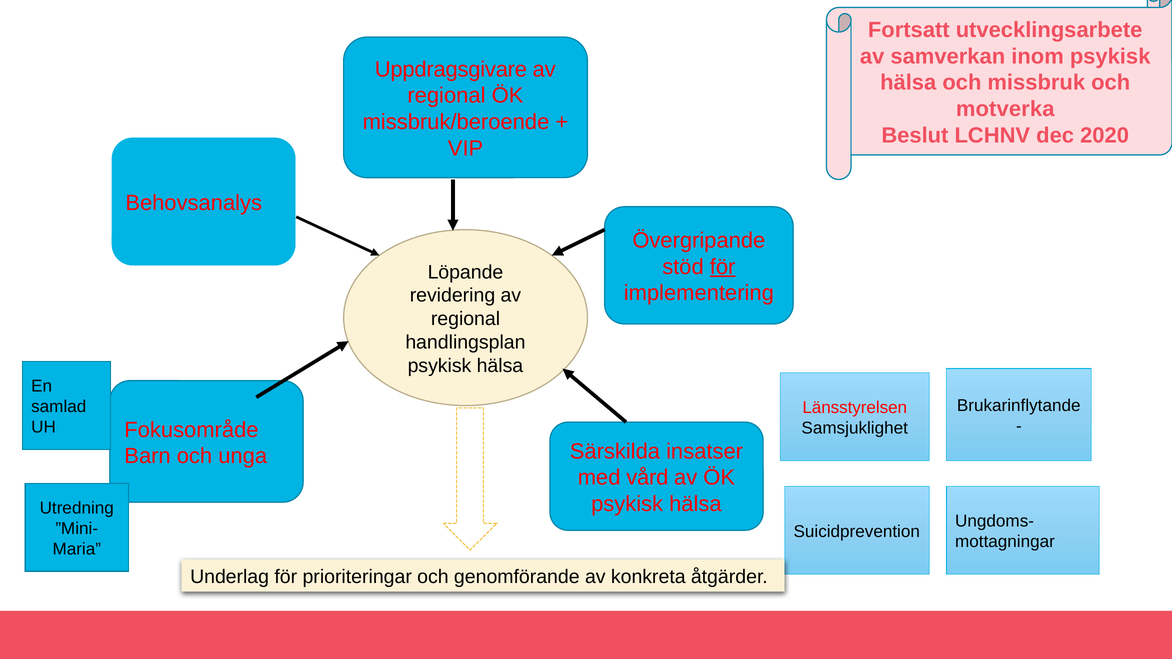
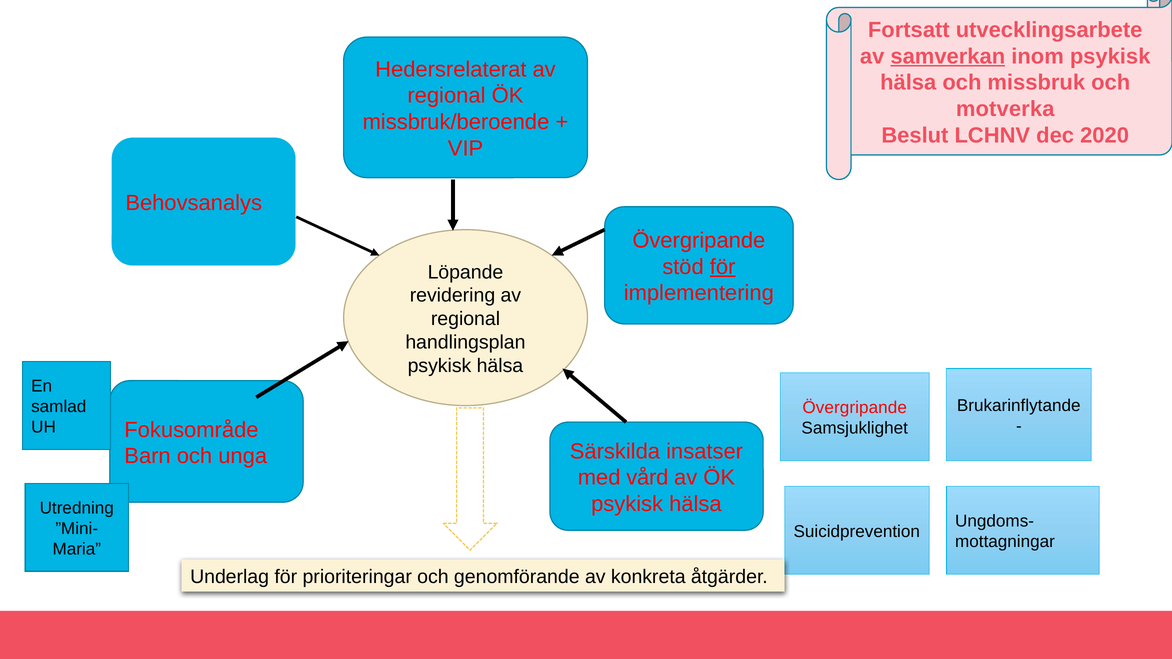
samverkan underline: none -> present (948, 56)
Uppdragsgivare: Uppdragsgivare -> Hedersrelaterat (451, 69)
Länsstyrelsen: Länsstyrelsen -> Övergripande (855, 408)
